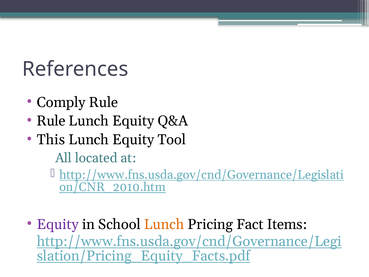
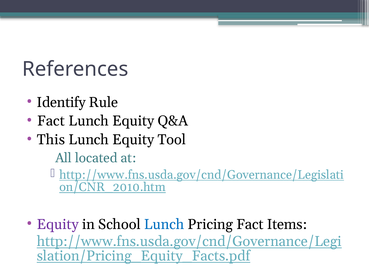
Comply: Comply -> Identify (61, 102)
Rule: Rule -> Fact (51, 121)
Lunch colour: orange -> blue (164, 224)
